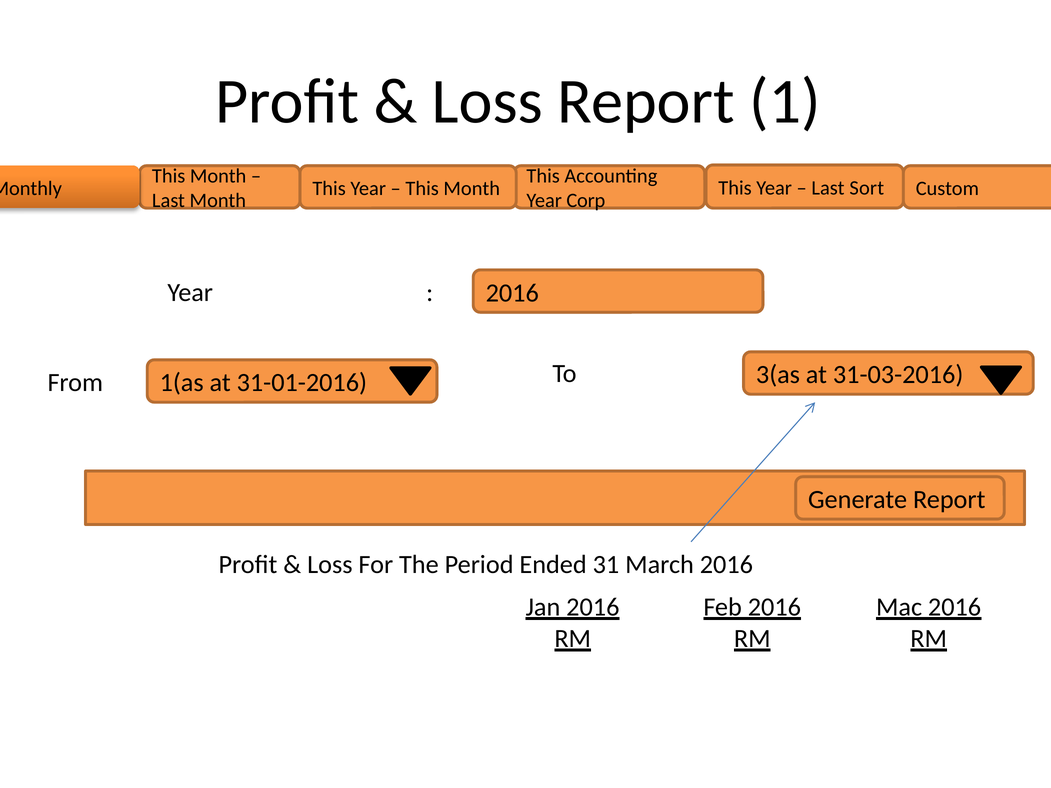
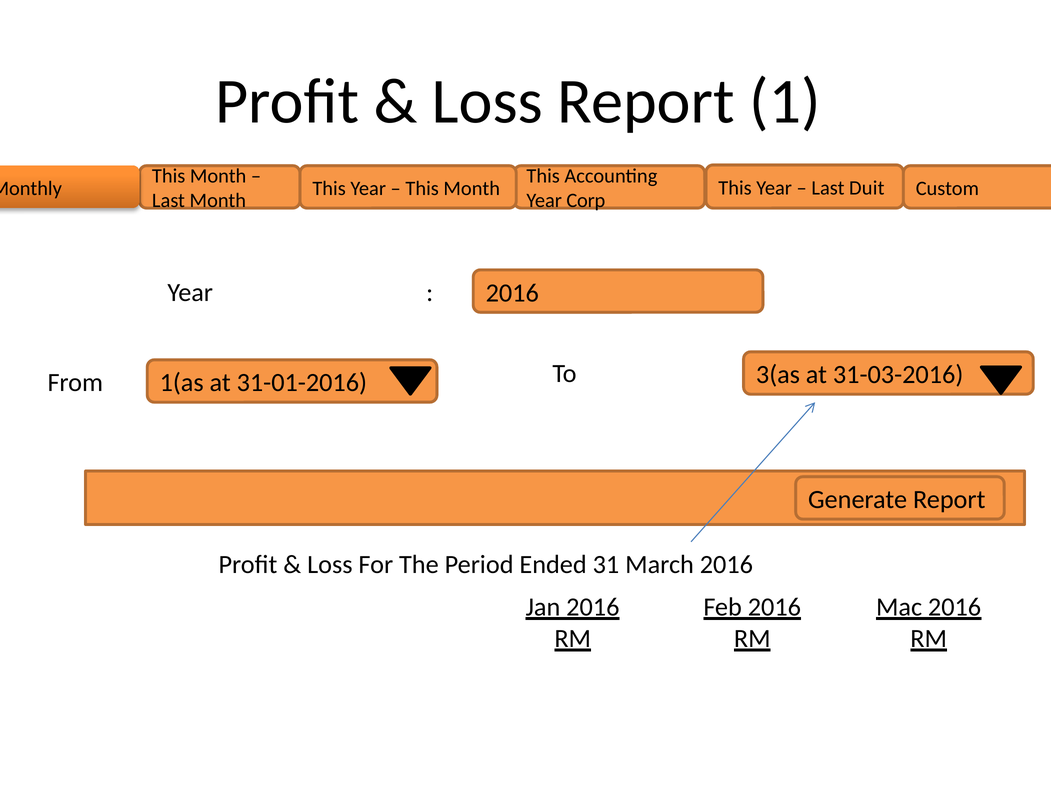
Sort: Sort -> Duit (867, 188)
